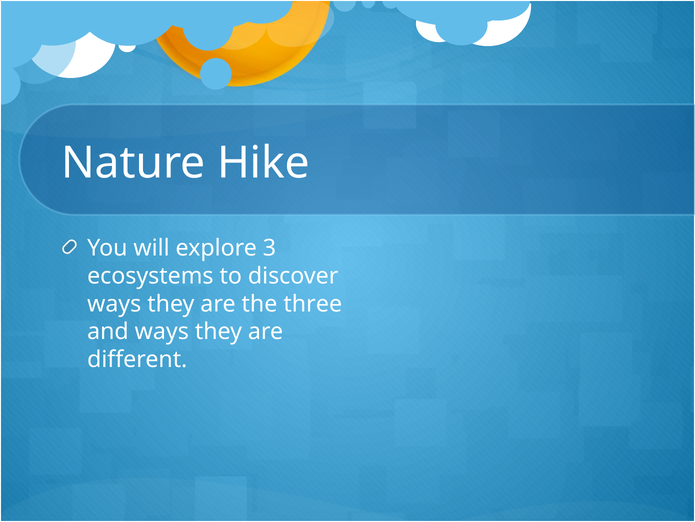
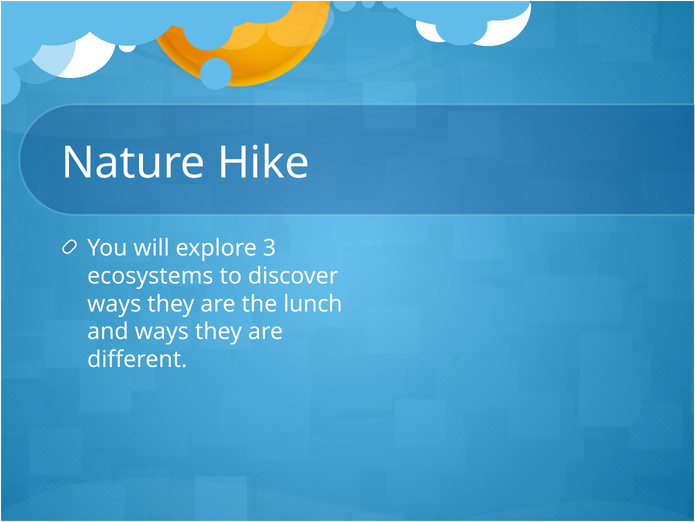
three: three -> lunch (313, 304)
